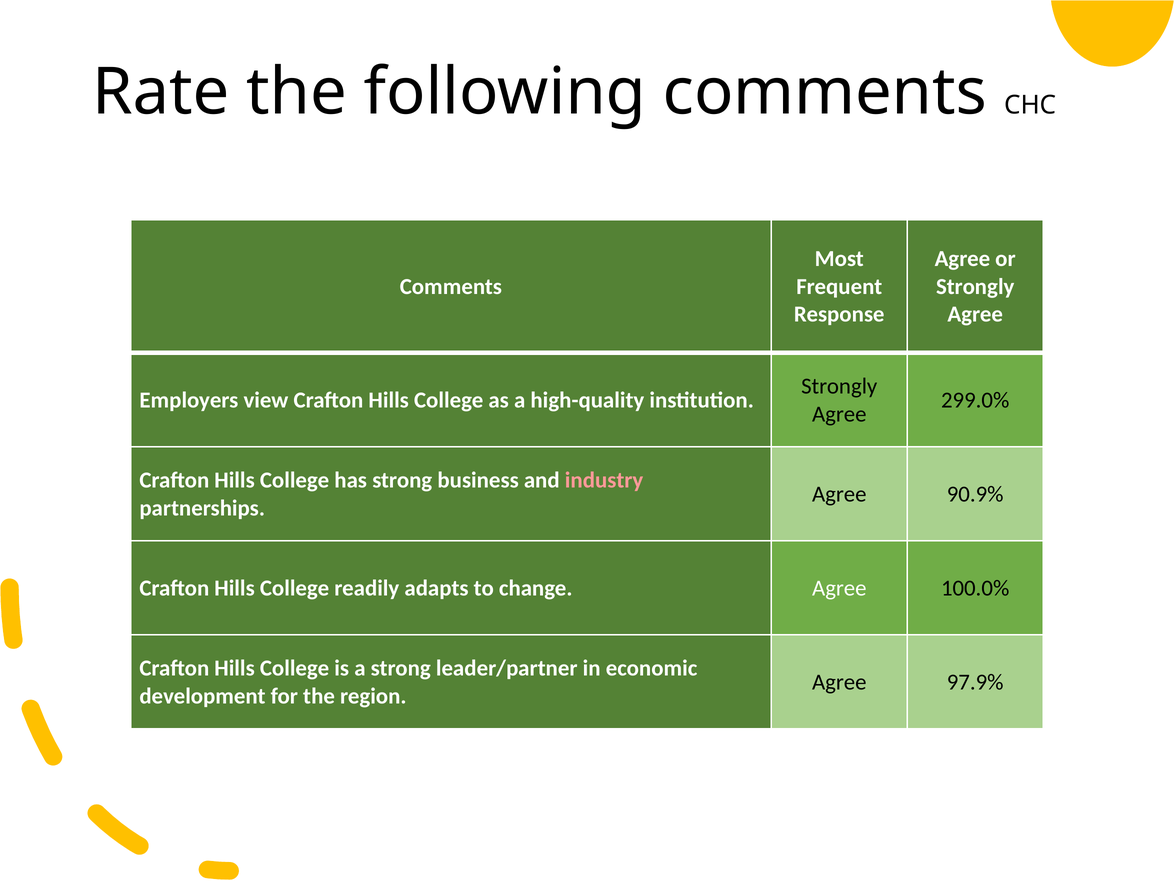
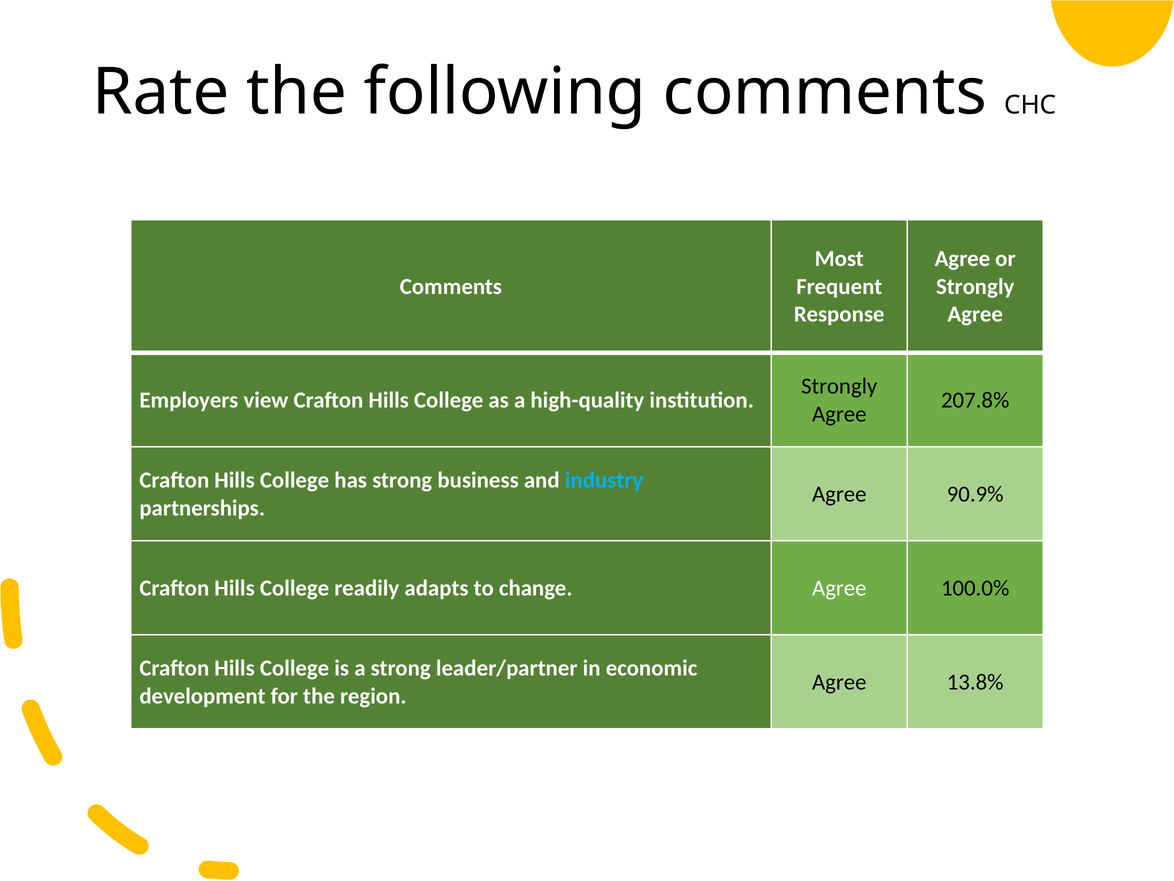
299.0%: 299.0% -> 207.8% (975, 400)
industry colour: pink -> light blue (604, 480)
97.9%: 97.9% -> 13.8% (975, 682)
